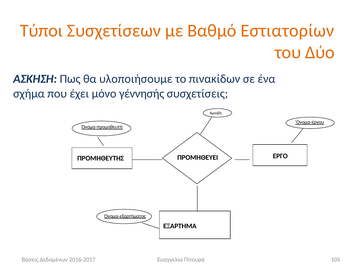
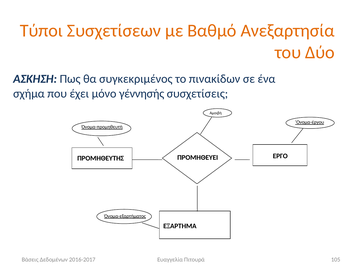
Εστιατορίων: Εστιατορίων -> Ανεξαρτησία (288, 31)
υλοποιήσουμε: υλοποιήσουμε -> συγκεκριμένος (136, 79)
